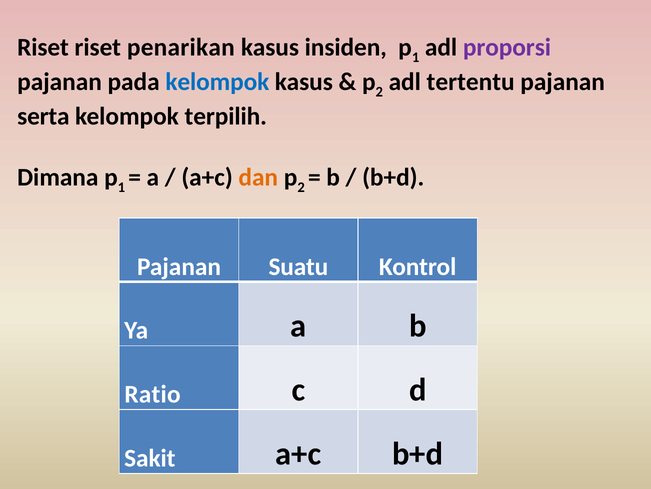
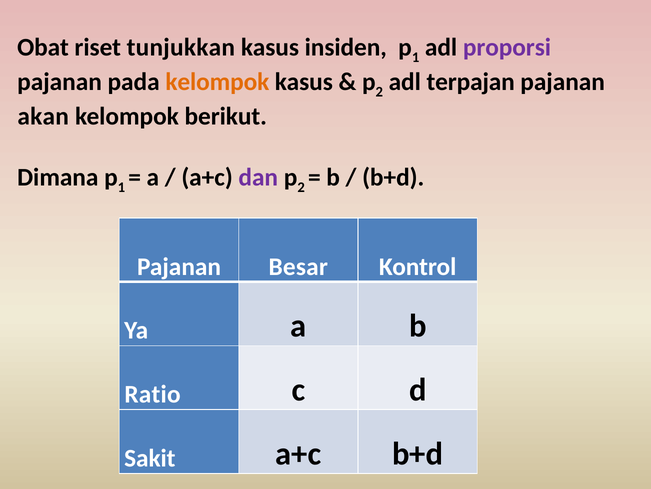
Riset: Riset -> Obat (43, 47)
penarikan: penarikan -> tunjukkan (181, 47)
kelompok colour: blue -> orange (217, 82)
tertentu: tertentu -> terpajan (471, 82)
serta: serta -> akan (43, 116)
terpilih: terpilih -> berikut (226, 116)
dan colour: orange -> purple (258, 177)
Suatu: Suatu -> Besar (298, 266)
